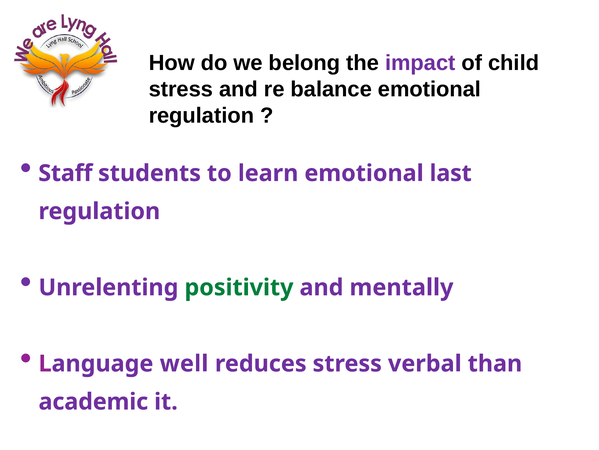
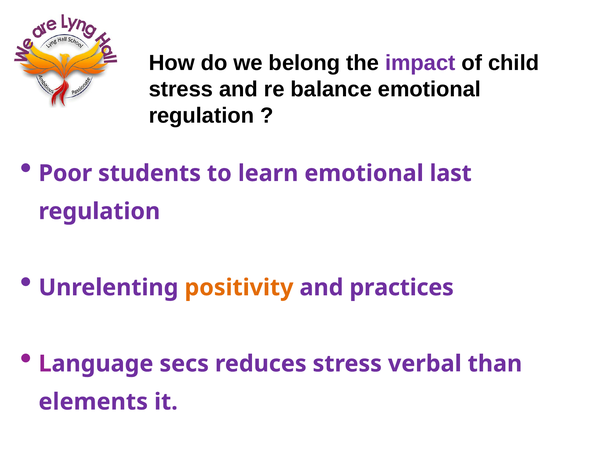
Staff: Staff -> Poor (65, 173)
positivity colour: green -> orange (239, 287)
mentally: mentally -> practices (402, 287)
well: well -> secs (184, 363)
academic: academic -> elements (93, 401)
